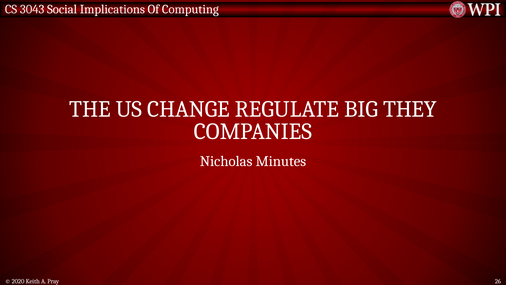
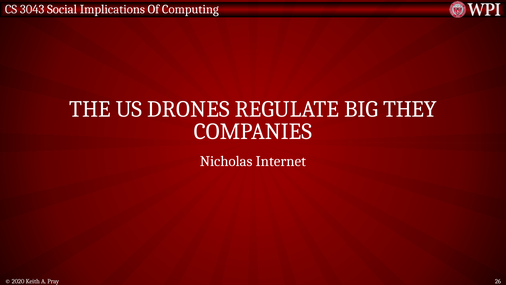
CHANGE: CHANGE -> DRONES (188, 109)
Minutes: Minutes -> Internet (281, 161)
